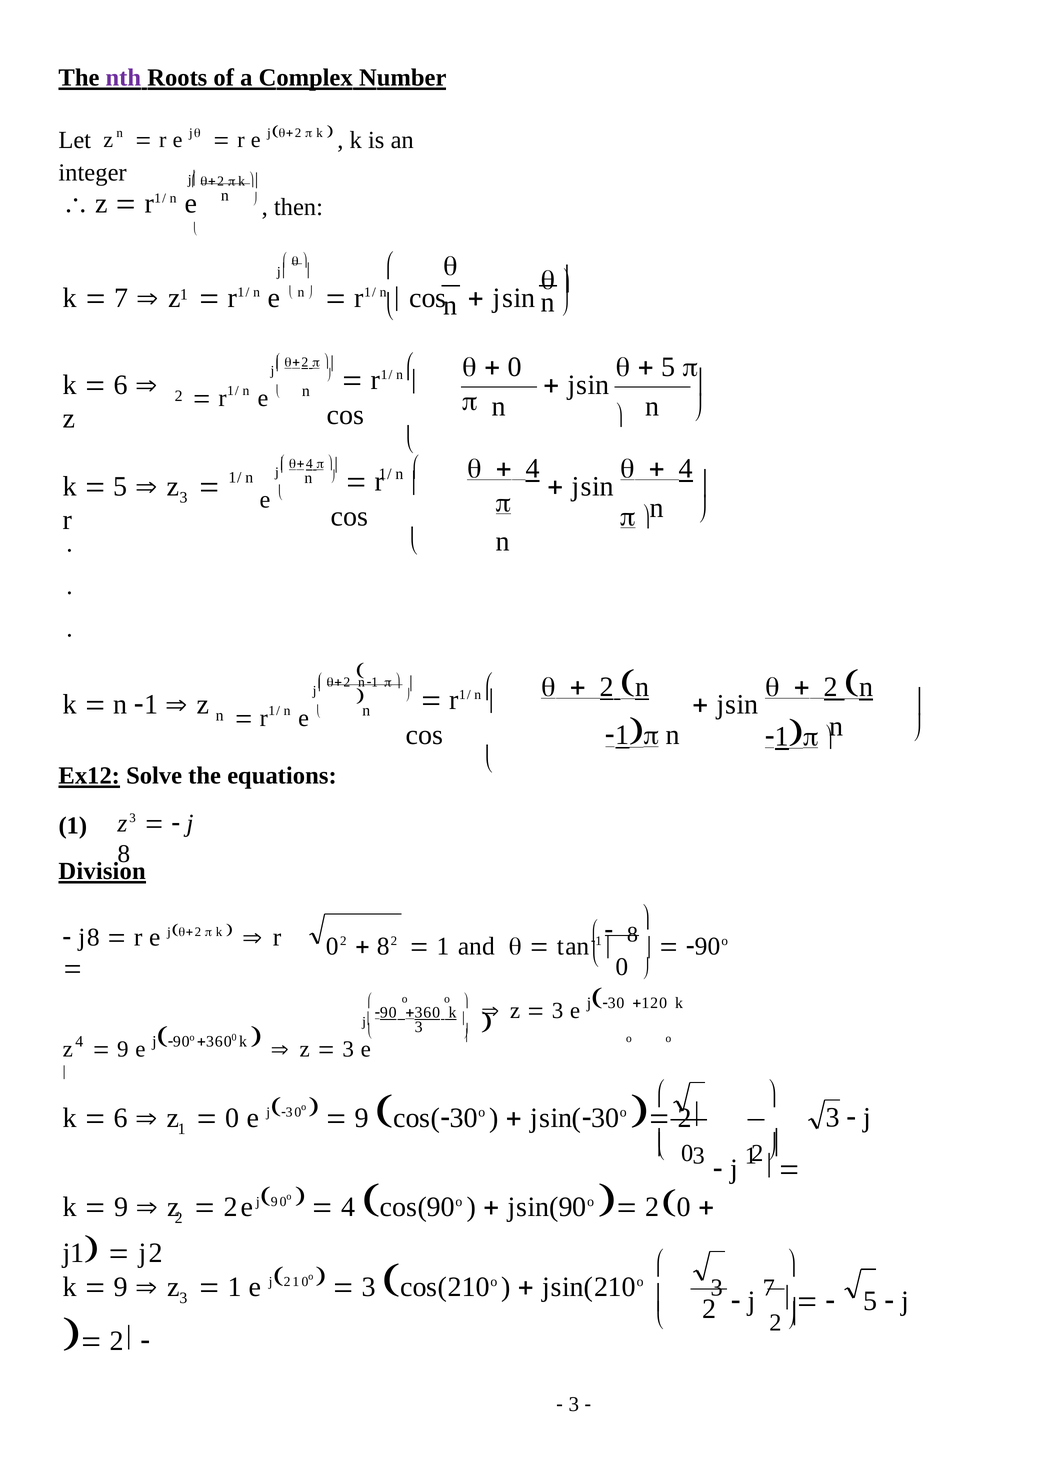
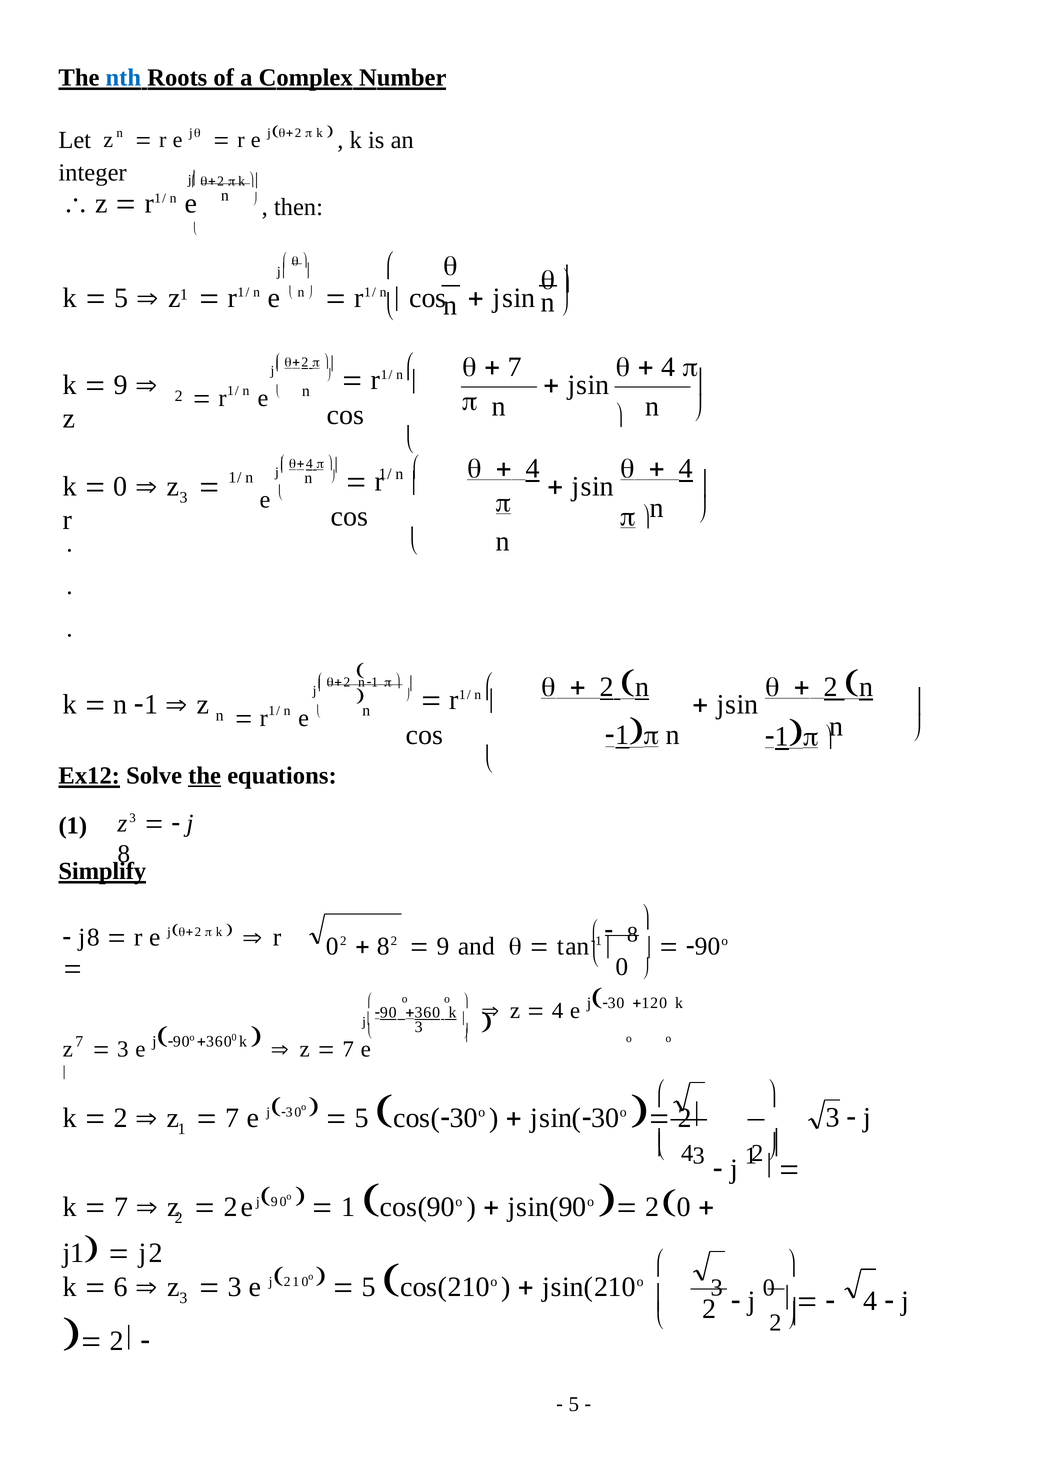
nth colour: purple -> blue (123, 78)
7: 7 -> 5 (121, 298)
0: 0 -> 7 (515, 367)
5: 5 -> 4 (668, 367)
6: 6 -> 9 (121, 385)
5: 5 -> 0 (120, 486)
the underline: none -> present (205, 775)
Division: Division -> Simplify (102, 871)
1: 1 -> 9 (443, 946)
3: 3 -> 4 (558, 1010)
z 4: 4 -> 7 (79, 1041)
9: 9 -> 3 (123, 1049)
3: 3 -> 7 (348, 1049)
6: 6 -> 2 (121, 1117)
0: 0 -> 7 (232, 1117)
9: 9 -> 5 (362, 1117)
0: 0 -> 4 (687, 1153)
9: 9 -> 7 (121, 1207)
4: 4 -> 1 (348, 1207)
9: 9 -> 6 (121, 1287)
1: 1 -> 3 (235, 1287)
3: 3 -> 5 (369, 1287)
j 7: 7 -> 0 (769, 1287)
5: 5 -> 4 (870, 1301)
3: 3 -> 5 (574, 1404)
